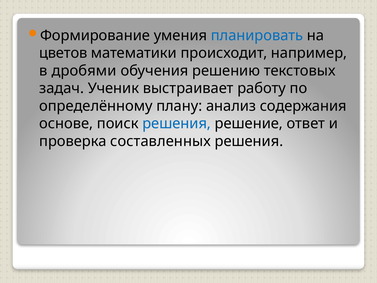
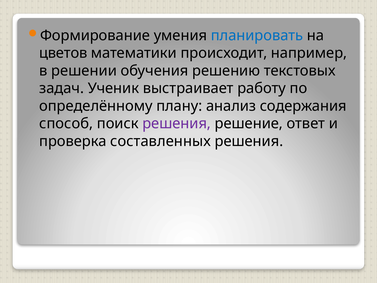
дробями: дробями -> решении (84, 71)
основе: основе -> способ (66, 123)
решения colour: blue -> purple (177, 123)
